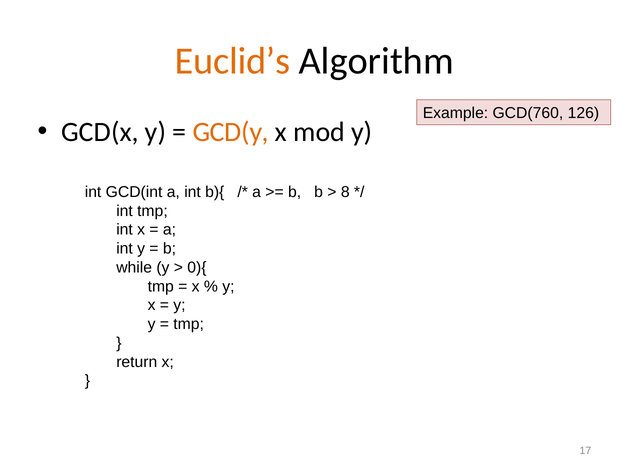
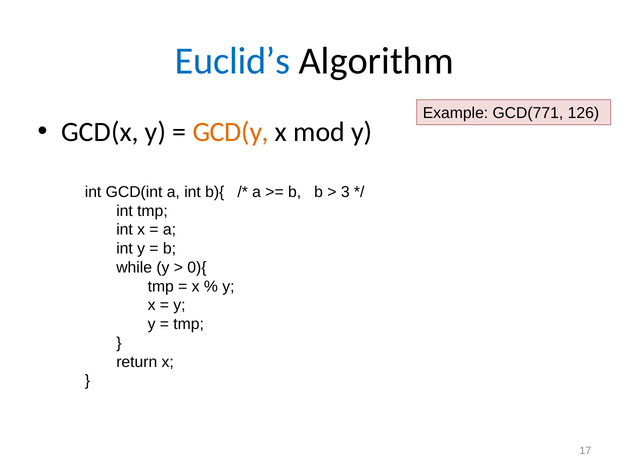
Euclid’s colour: orange -> blue (233, 61)
GCD(760: GCD(760 -> GCD(771 (528, 113)
8: 8 -> 3 (345, 192)
